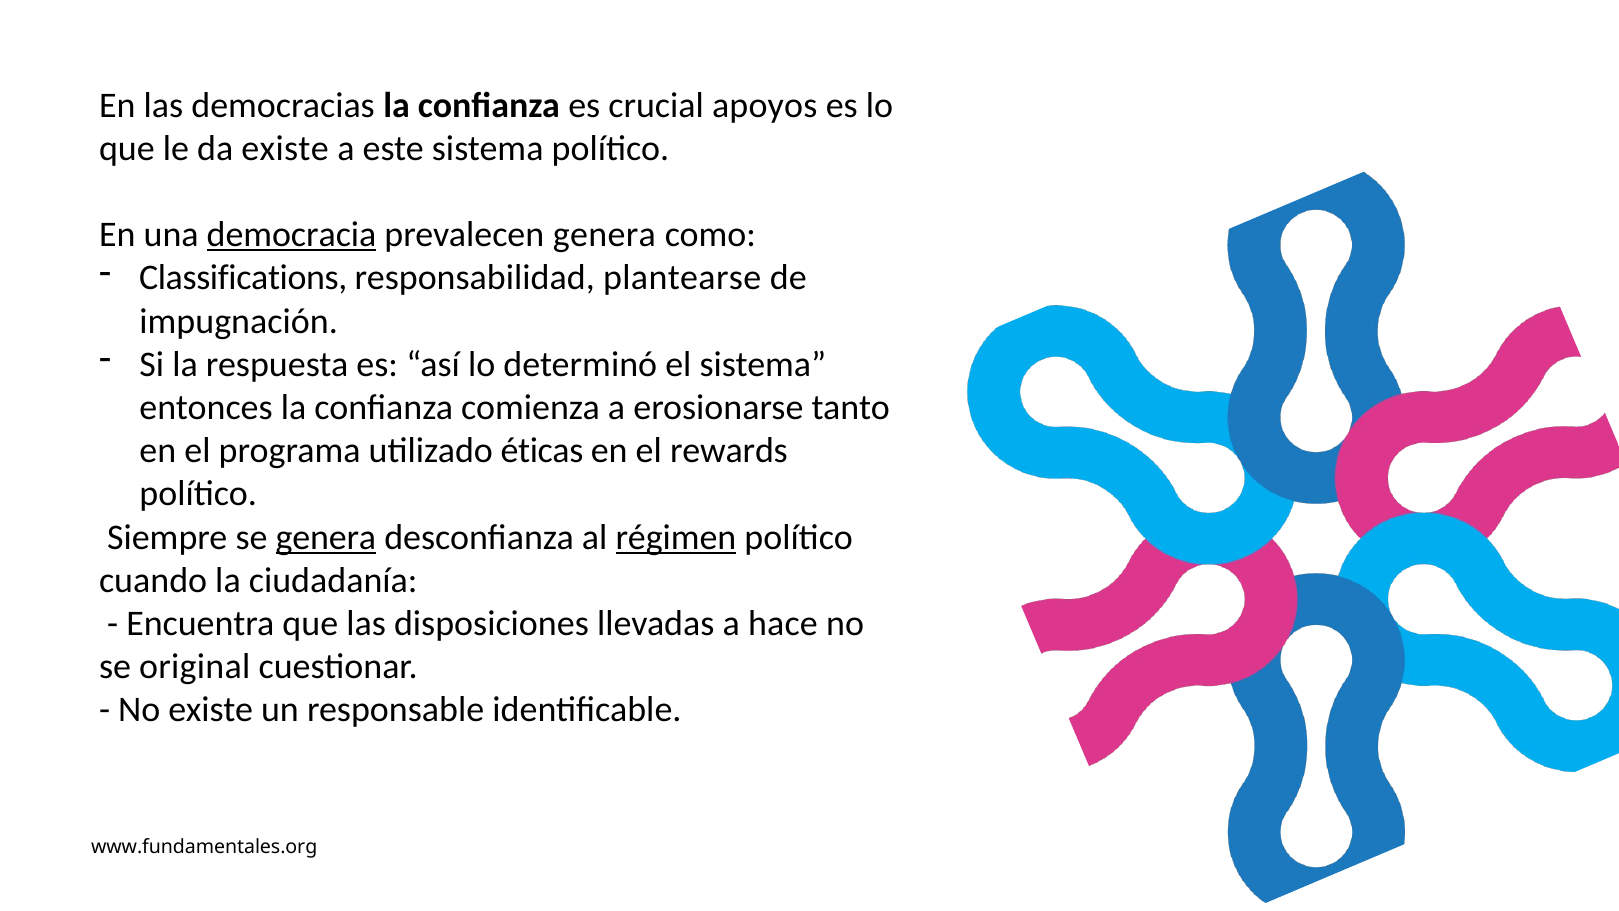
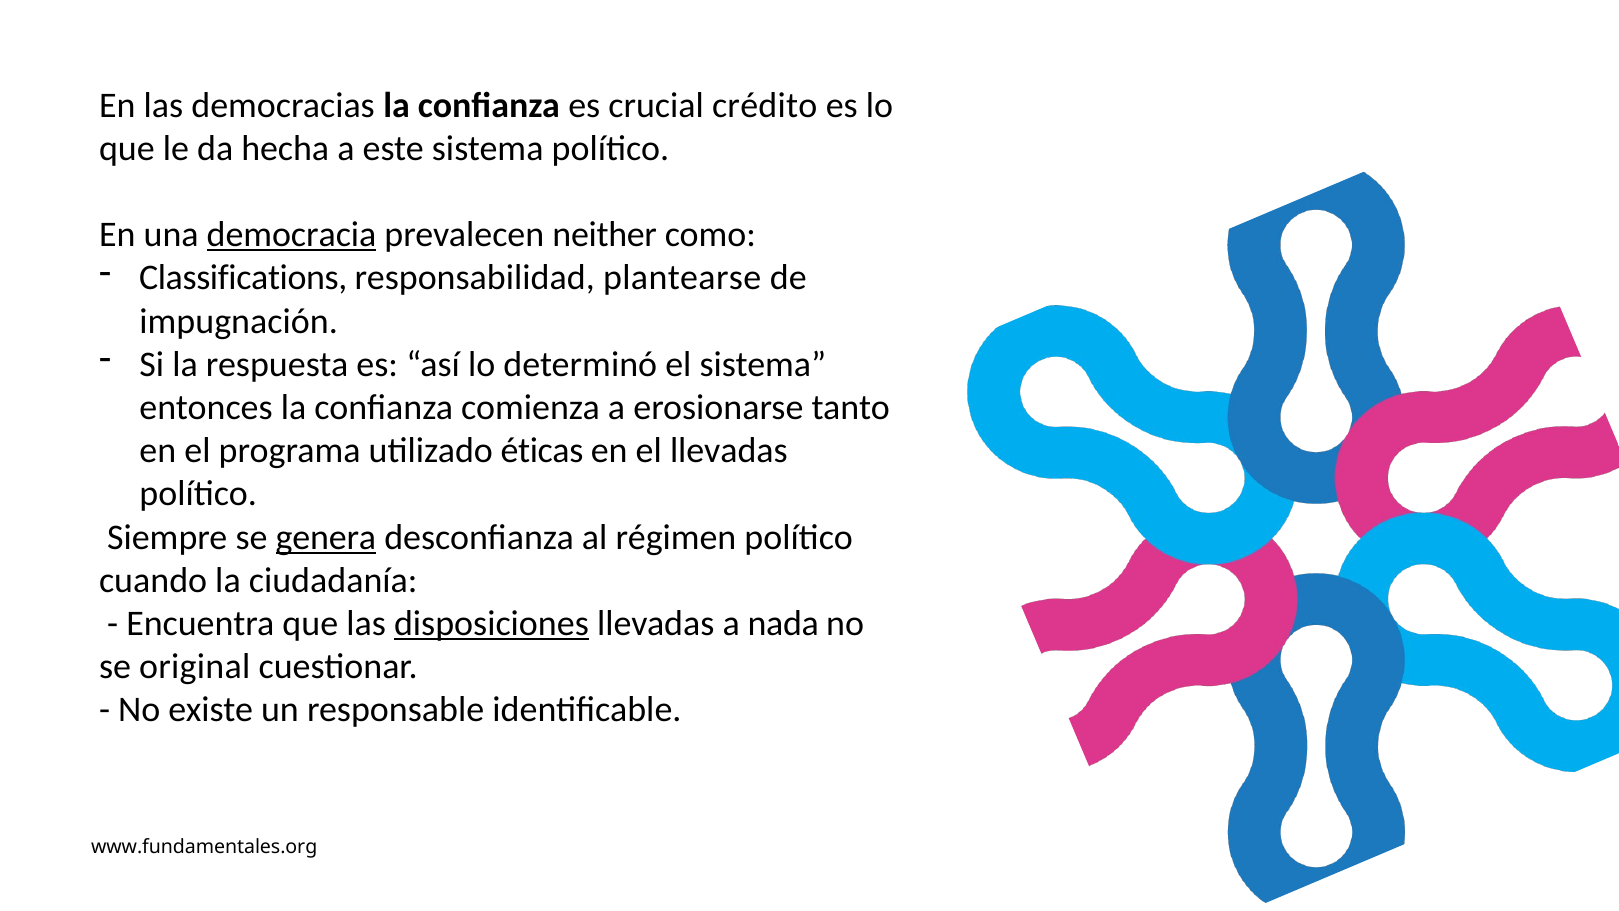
apoyos: apoyos -> crédito (765, 105)
da existe: existe -> hecha (285, 148)
prevalecen genera: genera -> neither (605, 235)
el rewards: rewards -> llevadas (729, 451)
régimen underline: present -> none (676, 537)
disposiciones underline: none -> present (491, 623)
hace: hace -> nada (783, 623)
